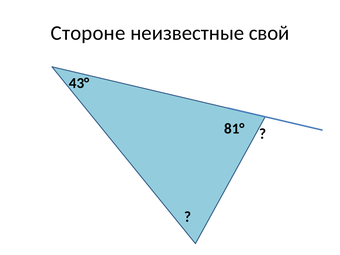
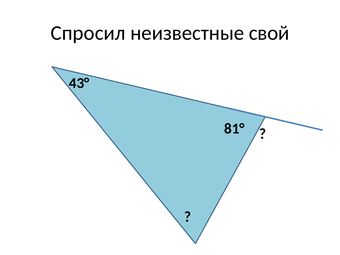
Стороне: Стороне -> Спросил (88, 33)
